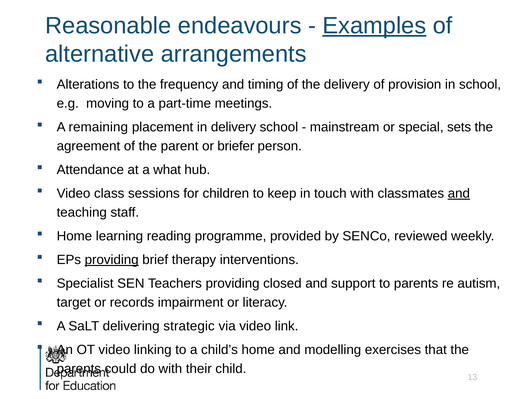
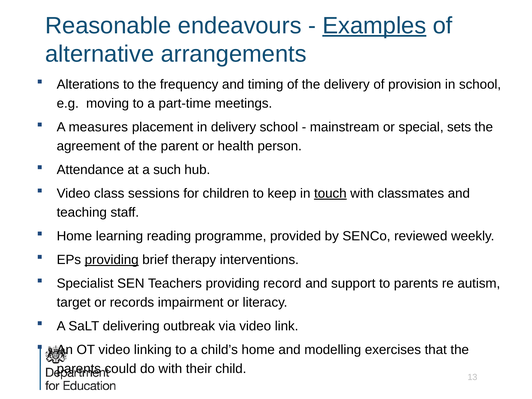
remaining: remaining -> measures (98, 127)
briefer: briefer -> health (236, 146)
what: what -> such (167, 170)
touch underline: none -> present (330, 193)
and underline: present -> none (459, 193)
closed: closed -> record (282, 283)
strategic: strategic -> outbreak (189, 326)
